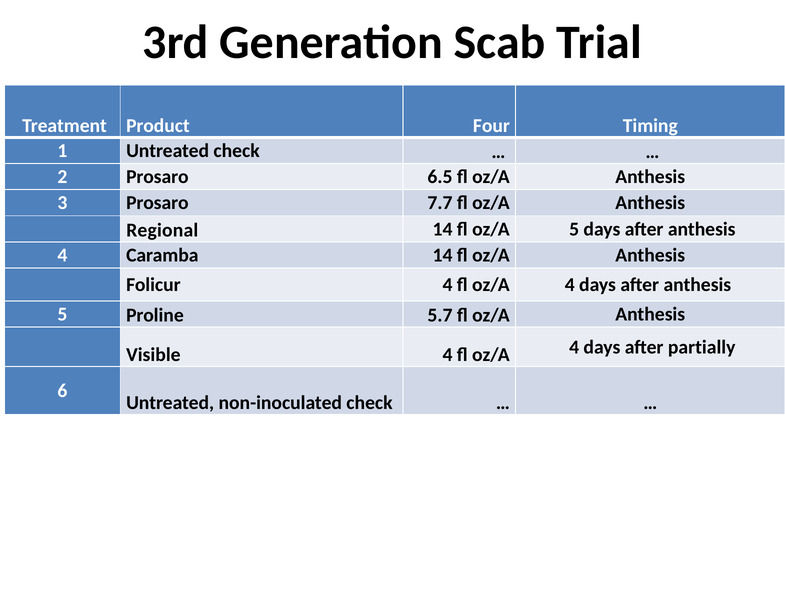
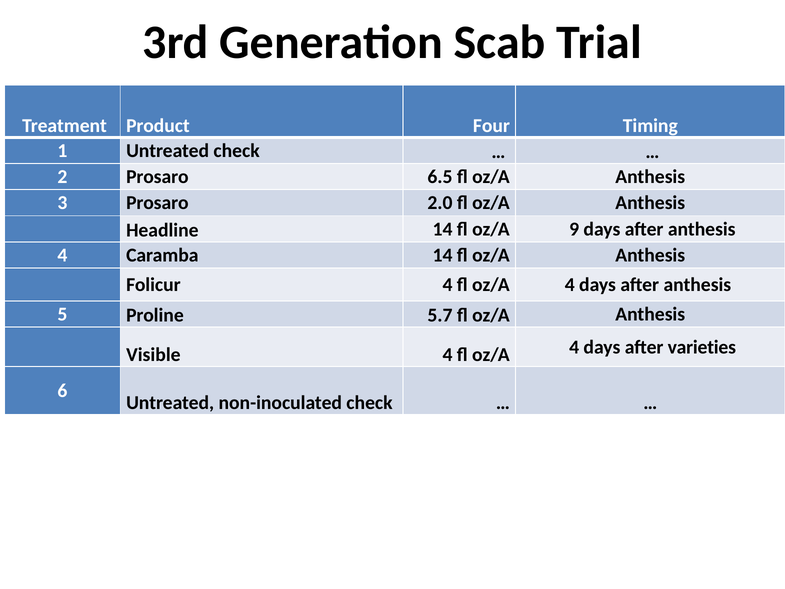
7.7: 7.7 -> 2.0 (440, 203)
Regional: Regional -> Headline (162, 230)
oz/A 5: 5 -> 9 (574, 229)
partially: partially -> varieties (702, 347)
